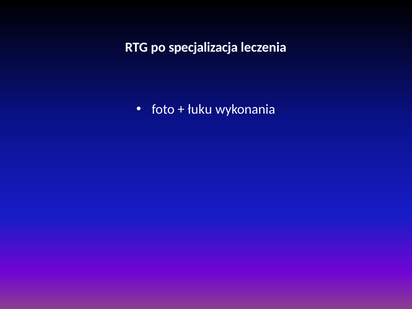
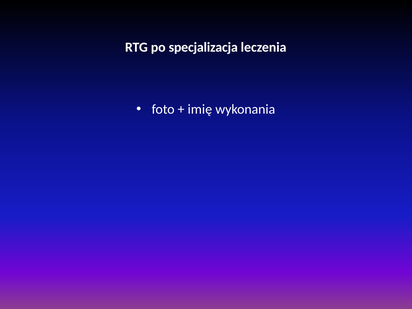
łuku: łuku -> imię (200, 109)
